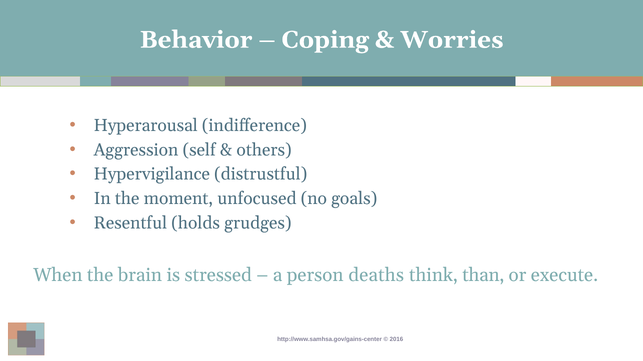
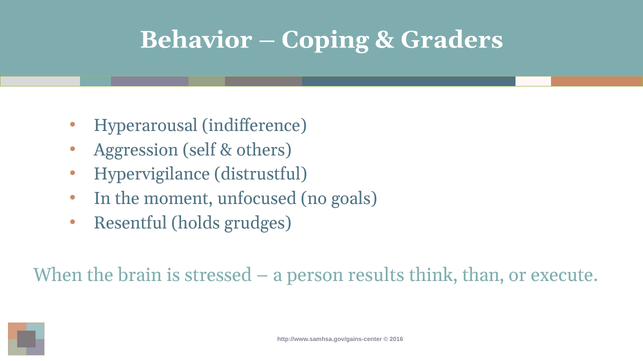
Worries: Worries -> Graders (452, 40)
deaths: deaths -> results (376, 276)
